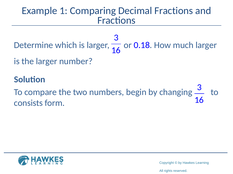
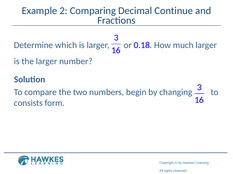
1: 1 -> 2 (64, 11)
Decimal Fractions: Fractions -> Continue (174, 11)
